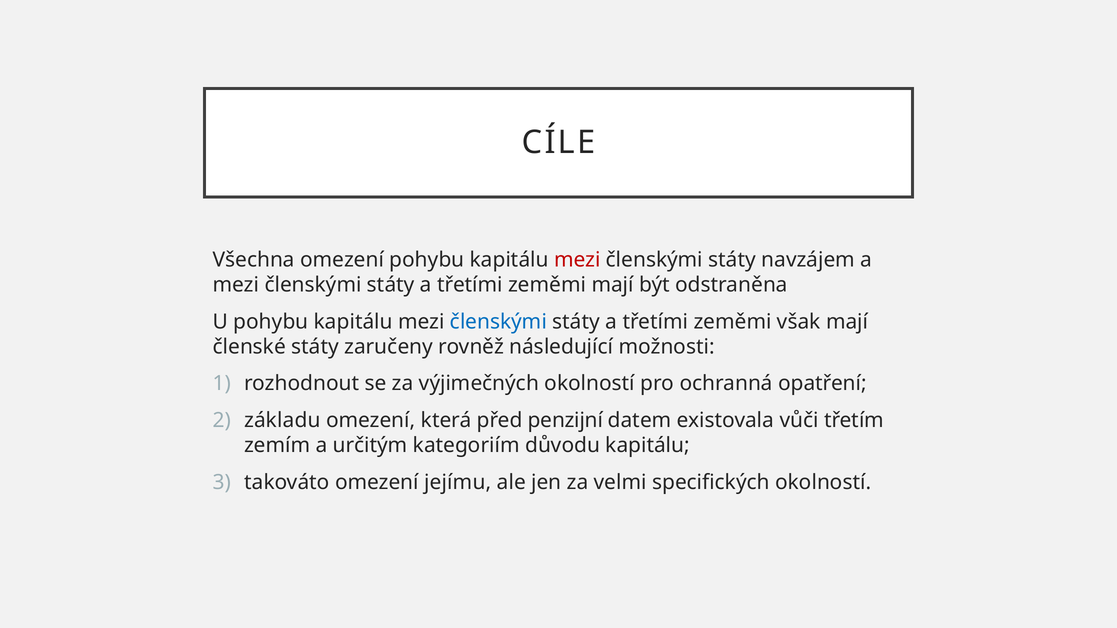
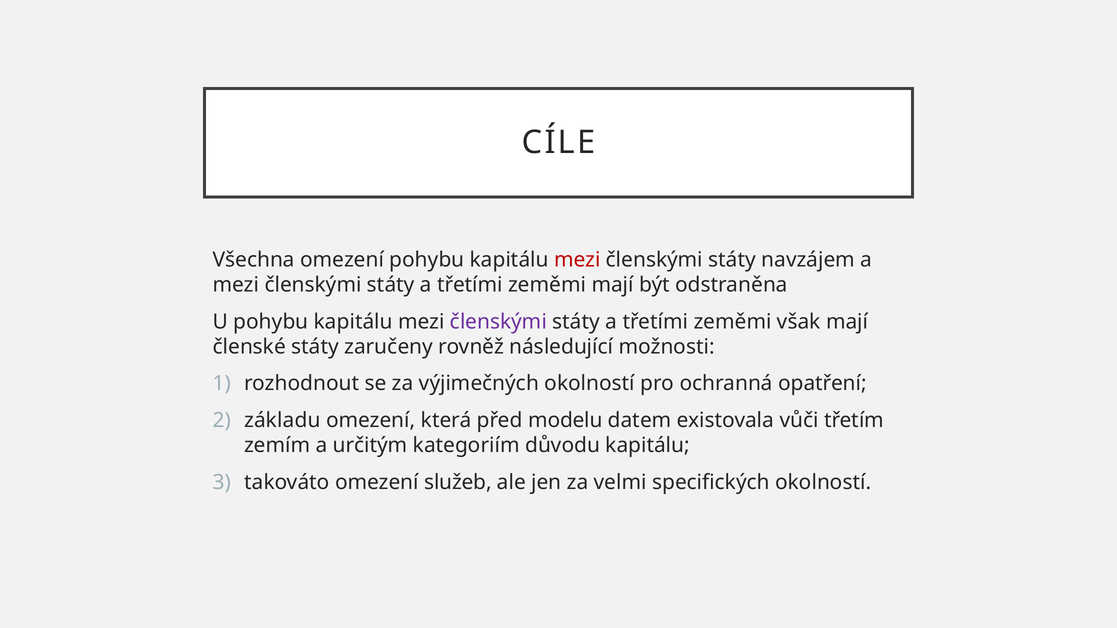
členskými colour: blue -> purple (498, 322)
penzijní: penzijní -> modelu (565, 421)
jejímu: jejímu -> služeb (458, 482)
